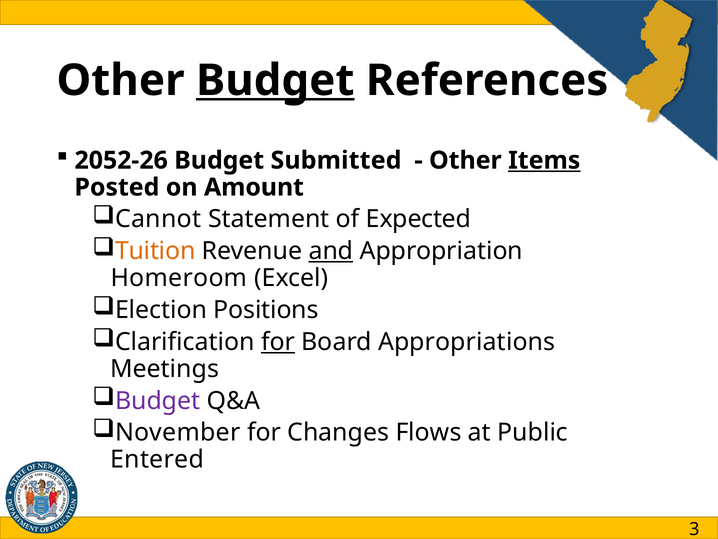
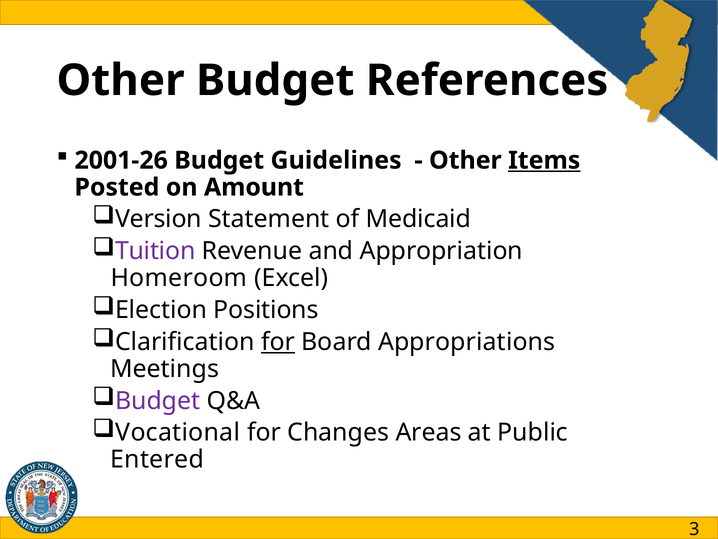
Budget underline: present -> none (275, 80)
2052-26: 2052-26 -> 2001-26 (121, 160)
Submitted: Submitted -> Guidelines (336, 160)
Cannot: Cannot -> Version (158, 219)
Expected: Expected -> Medicaid (418, 219)
Tuition colour: orange -> purple (155, 251)
and underline: present -> none (331, 251)
November: November -> Vocational (178, 432)
Flows: Flows -> Areas (429, 432)
